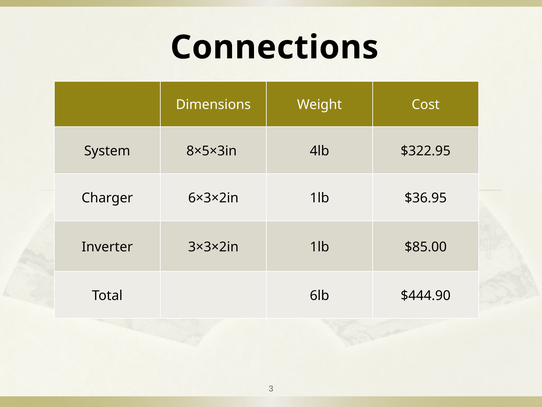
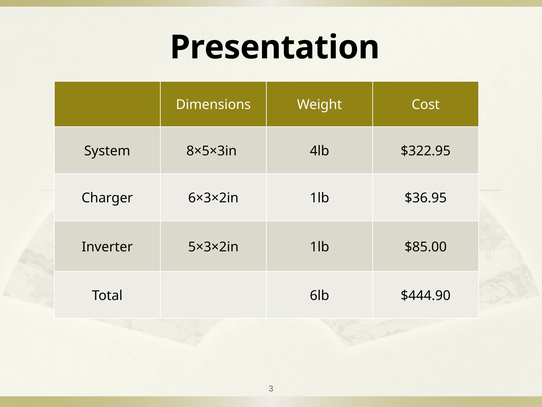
Connections: Connections -> Presentation (275, 47)
3×3×2in: 3×3×2in -> 5×3×2in (213, 247)
